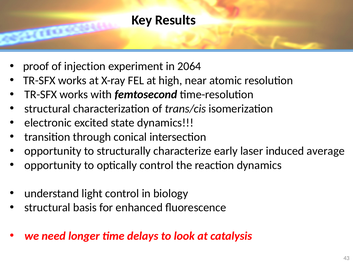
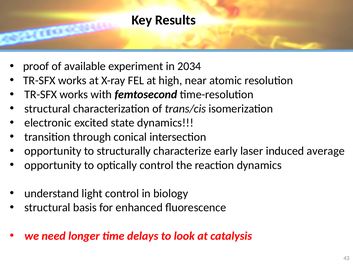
injection: injection -> available (85, 66)
2064: 2064 -> 2034 (189, 66)
